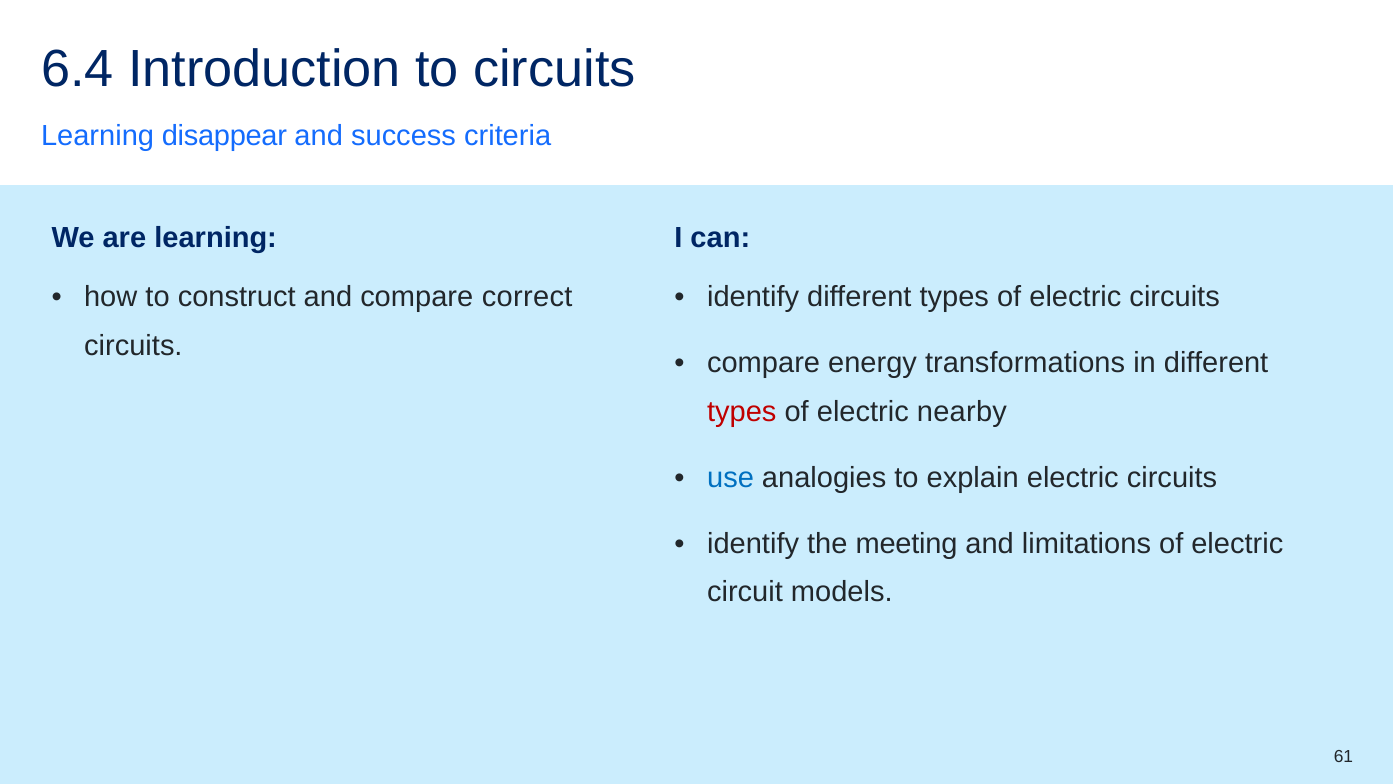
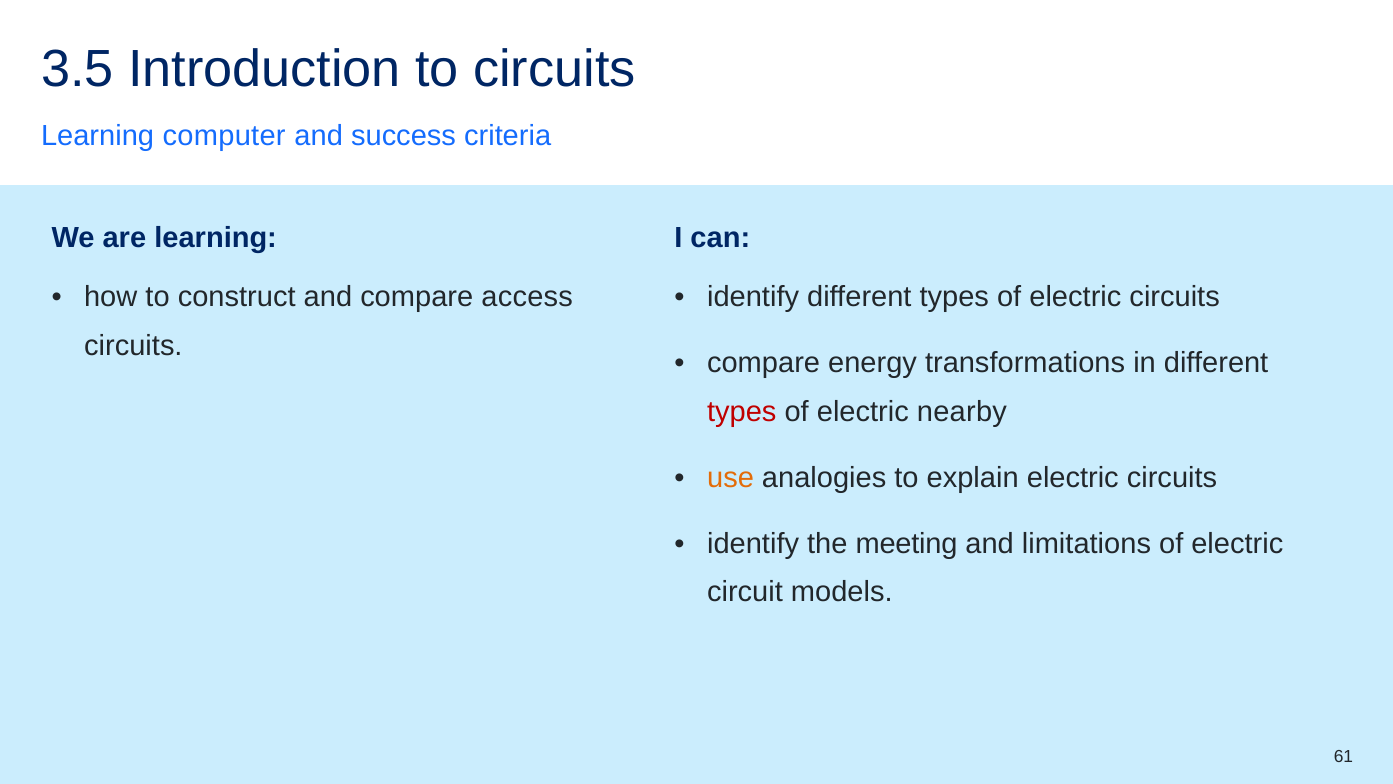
6.4: 6.4 -> 3.5 (77, 69)
disappear: disappear -> computer (224, 136)
correct: correct -> access (527, 297)
use colour: blue -> orange (731, 477)
